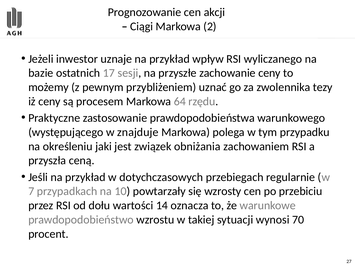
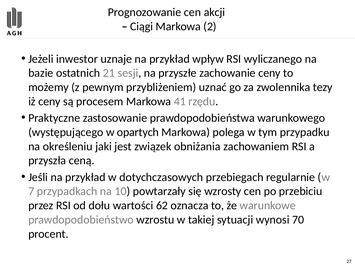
17: 17 -> 21 (109, 73)
64: 64 -> 41 (180, 102)
znajduje: znajduje -> opartych (138, 132)
14: 14 -> 62 (162, 206)
